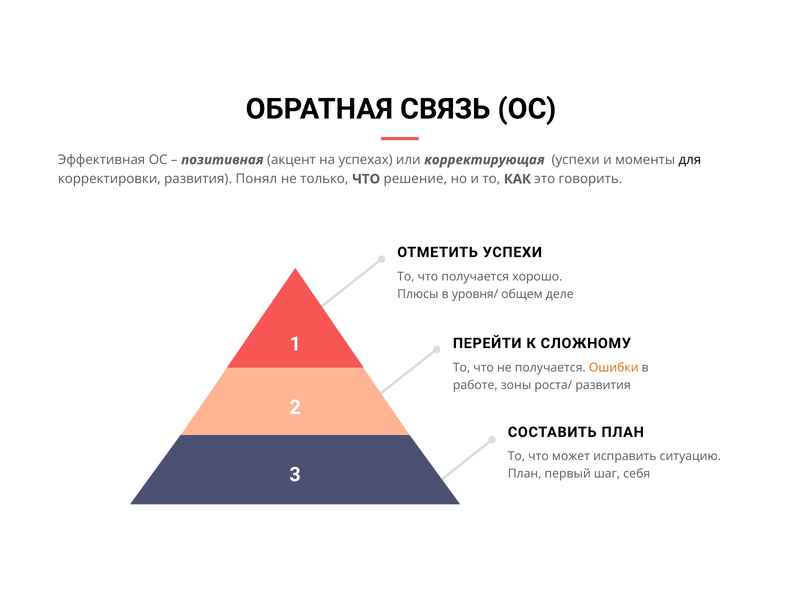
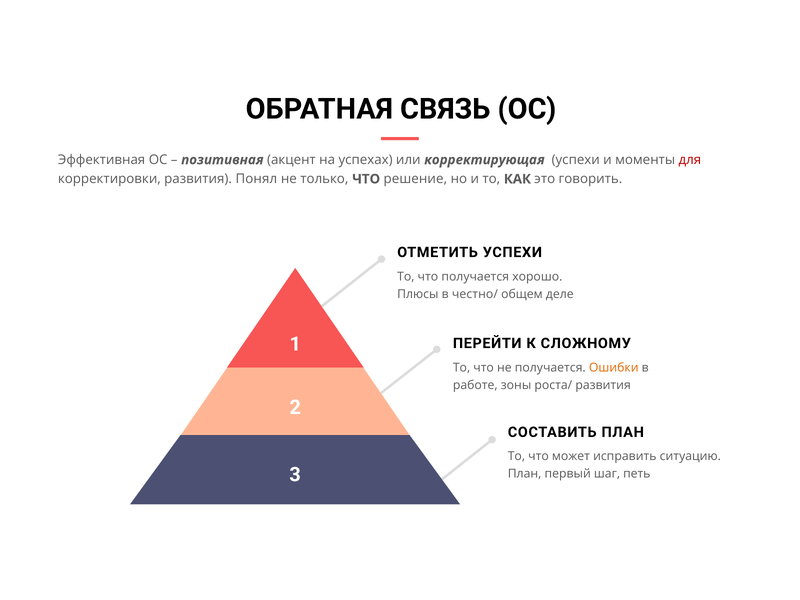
для colour: black -> red (690, 160)
уровня/: уровня/ -> честно/ (475, 294)
себя: себя -> петь (637, 474)
